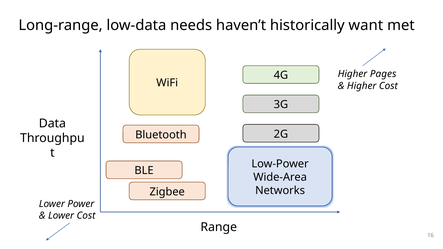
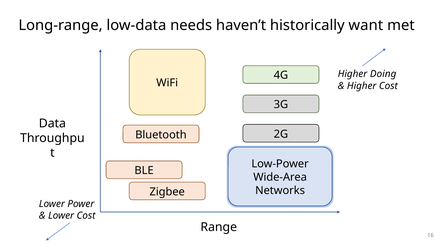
Pages: Pages -> Doing (383, 74)
